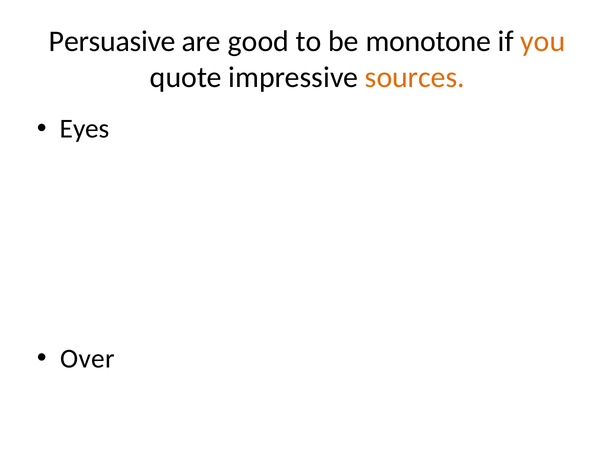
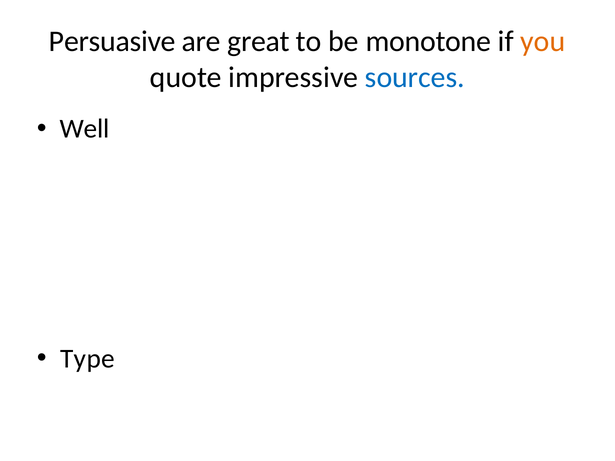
good: good -> great (259, 42)
sources colour: orange -> blue (415, 77)
Eyes: Eyes -> Well (85, 129)
Over: Over -> Type (88, 359)
